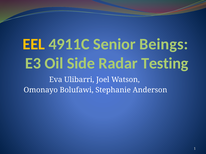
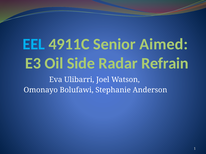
EEL colour: yellow -> light blue (34, 44)
Beings: Beings -> Aimed (164, 44)
Testing: Testing -> Refrain (165, 64)
